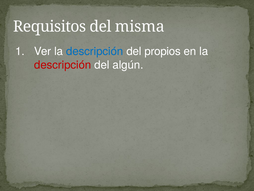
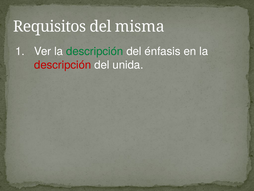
descripción colour: blue -> green (95, 51)
propios: propios -> énfasis (163, 51)
algún: algún -> unida (128, 65)
